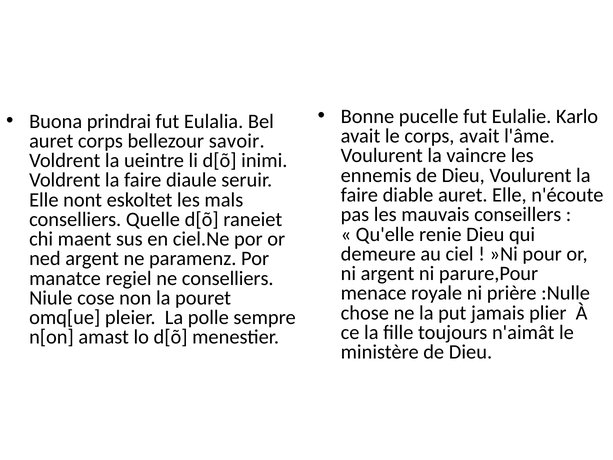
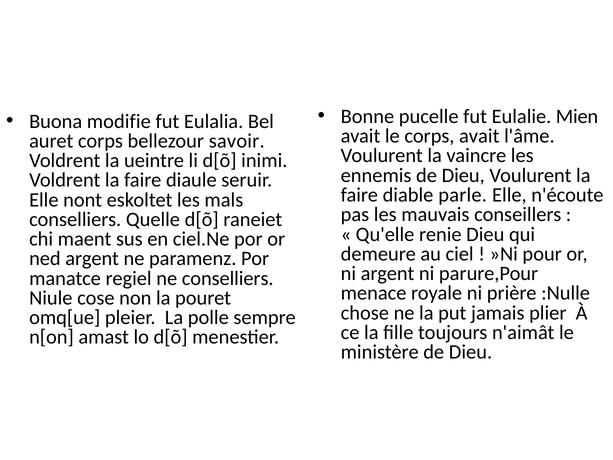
Karlo: Karlo -> Mien (577, 116)
prindrai: prindrai -> modifie (119, 121)
diable auret: auret -> parle (463, 195)
